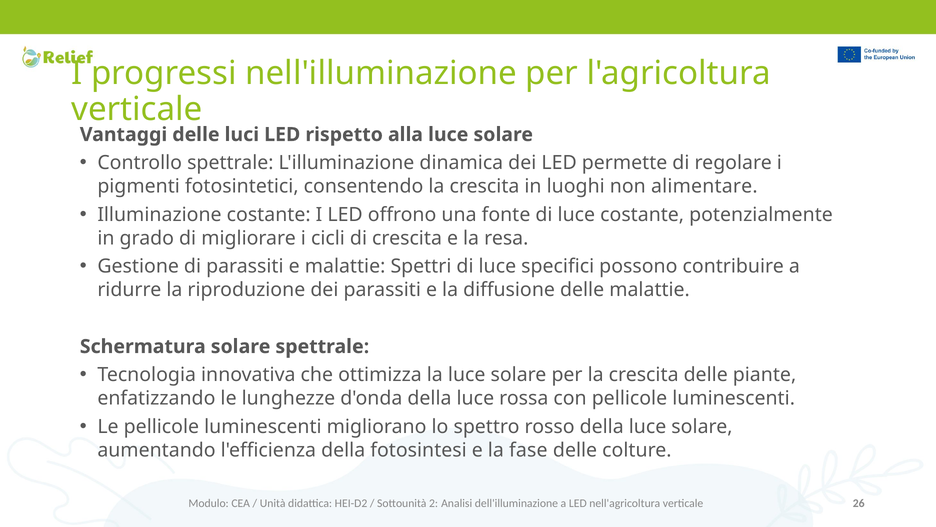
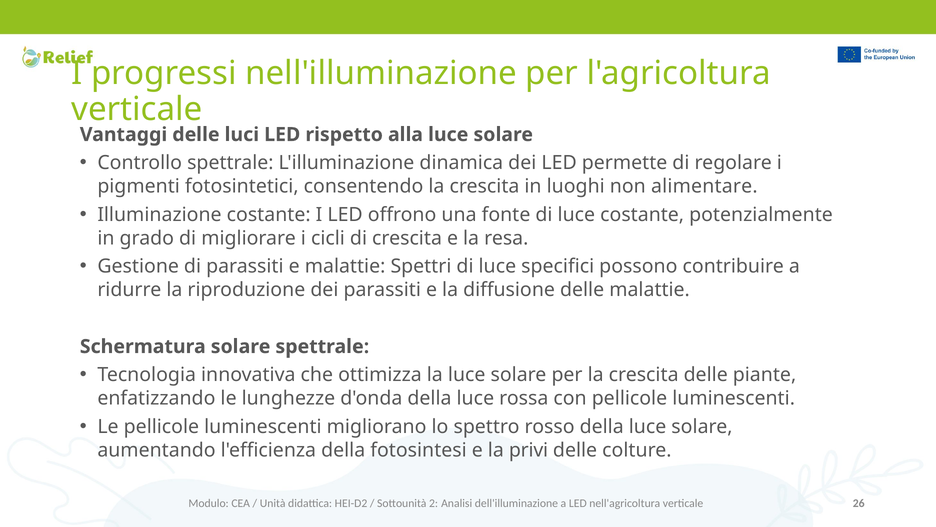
fase: fase -> privi (529, 450)
